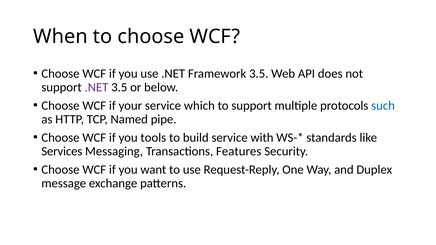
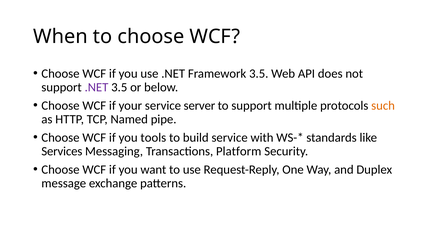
which: which -> server (199, 106)
such colour: blue -> orange (383, 106)
Features: Features -> Platform (239, 151)
